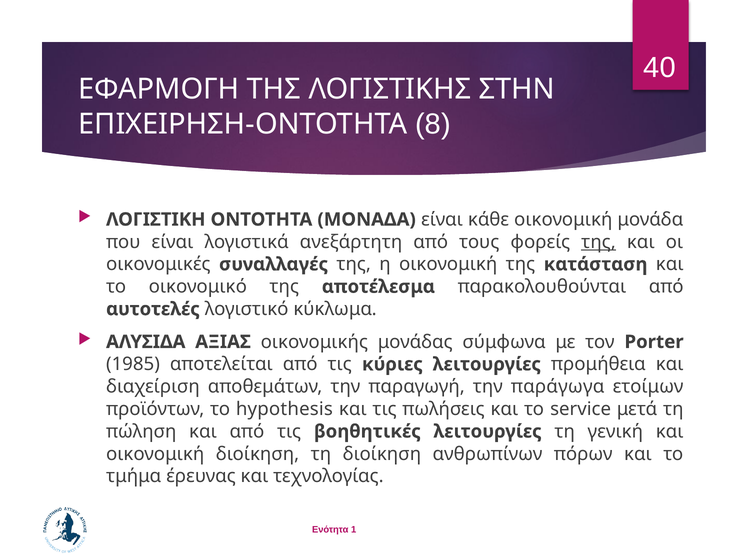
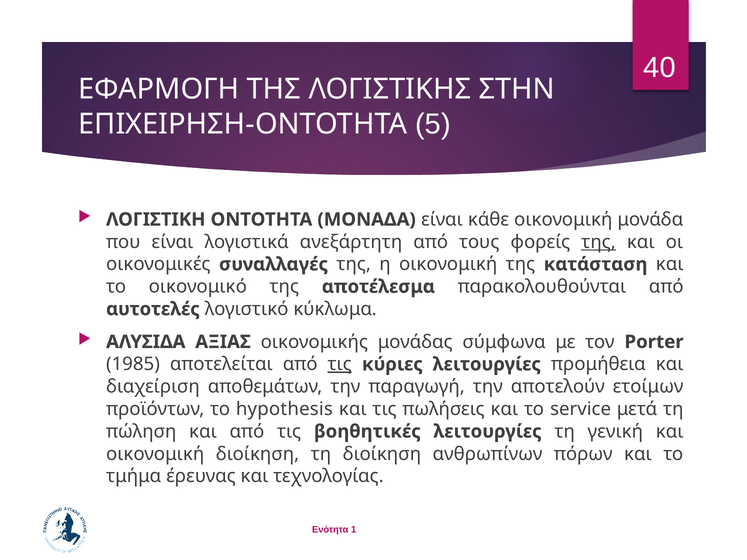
8: 8 -> 5 (433, 124)
τις underline: none -> present (340, 364)
παράγωγα: παράγωγα -> αποτελούν (558, 387)
